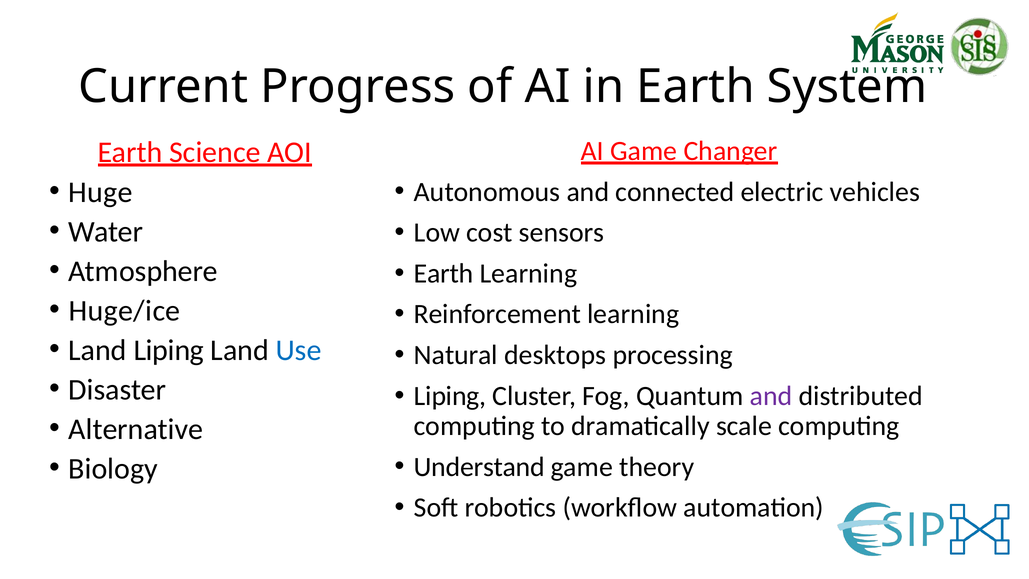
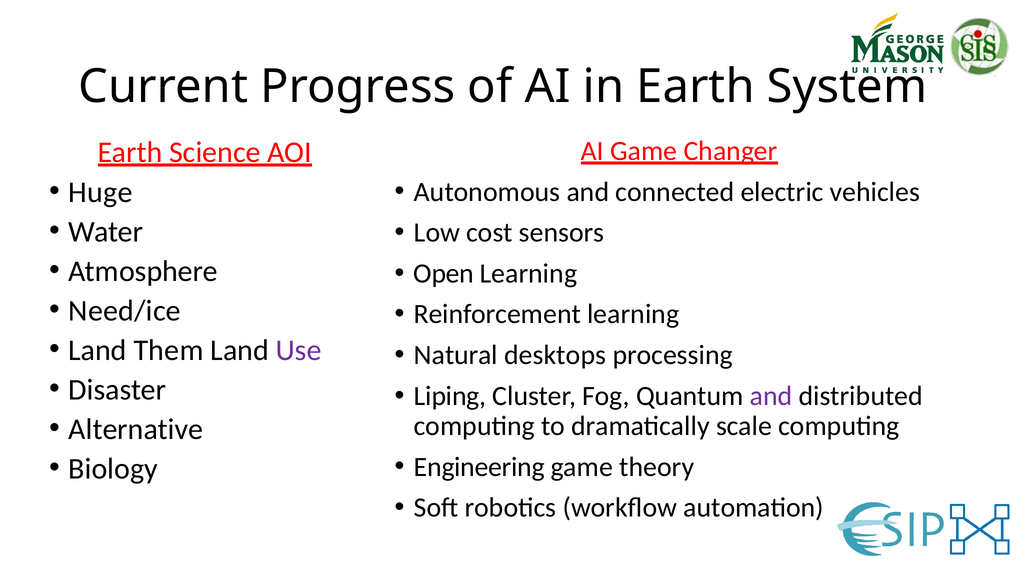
Earth: Earth -> Open (444, 273)
Huge/ice: Huge/ice -> Need/ice (125, 311)
Land Liping: Liping -> Them (169, 350)
Use colour: blue -> purple (299, 350)
Understand: Understand -> Engineering (479, 467)
